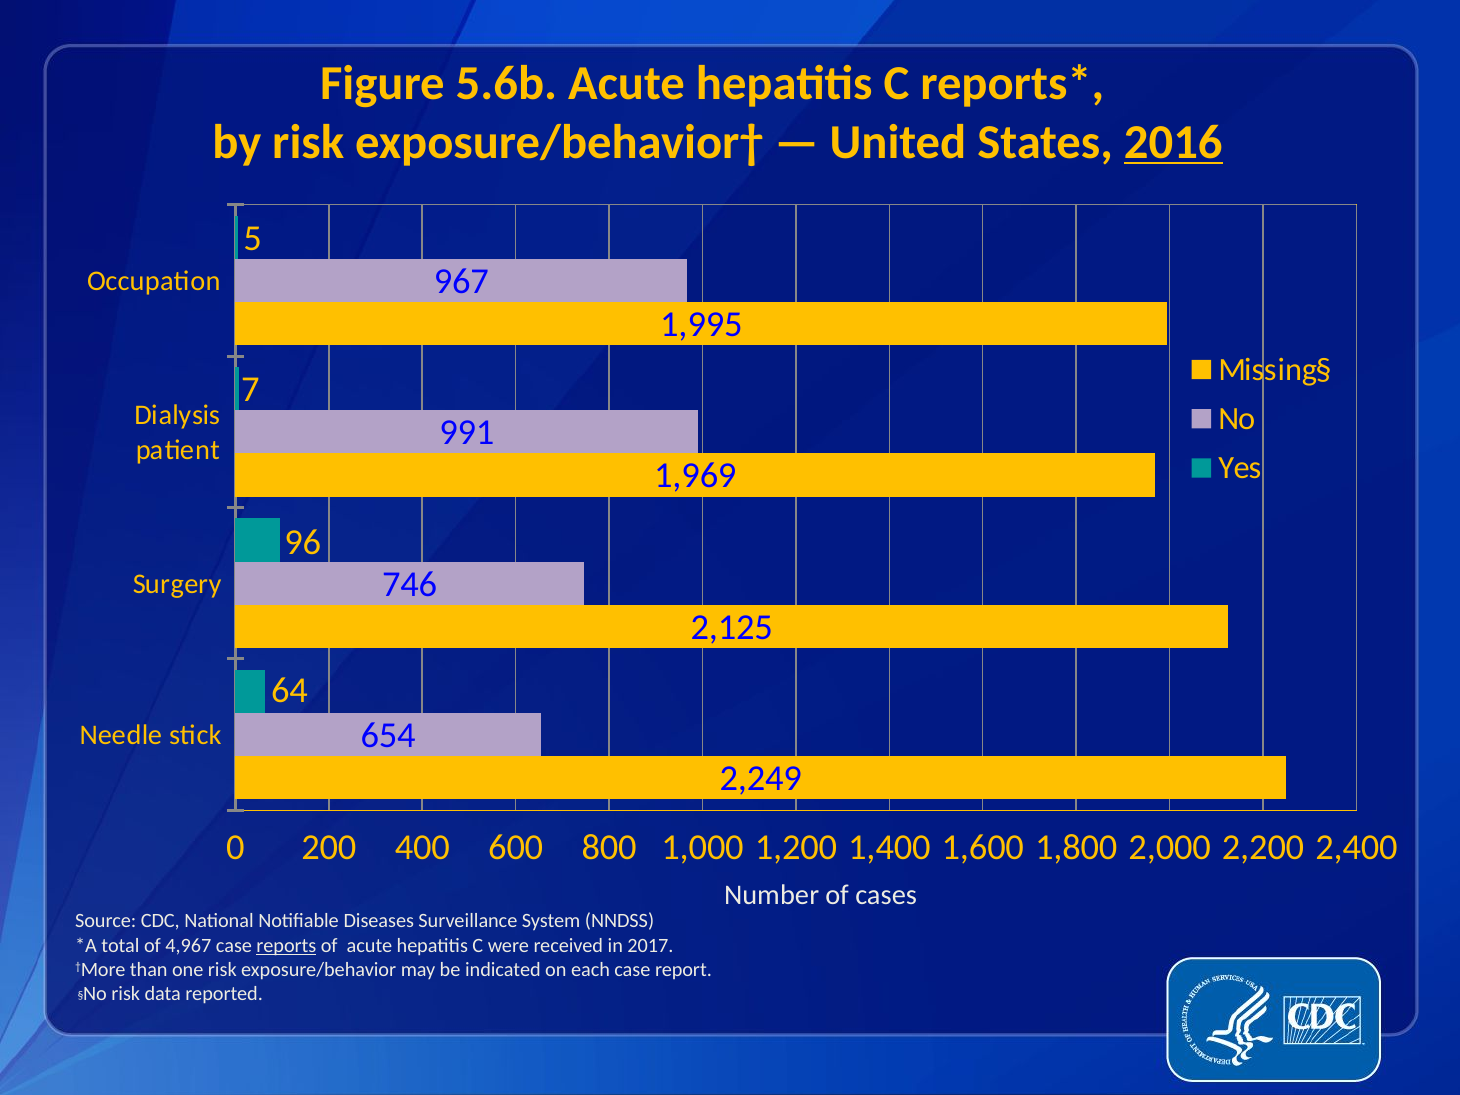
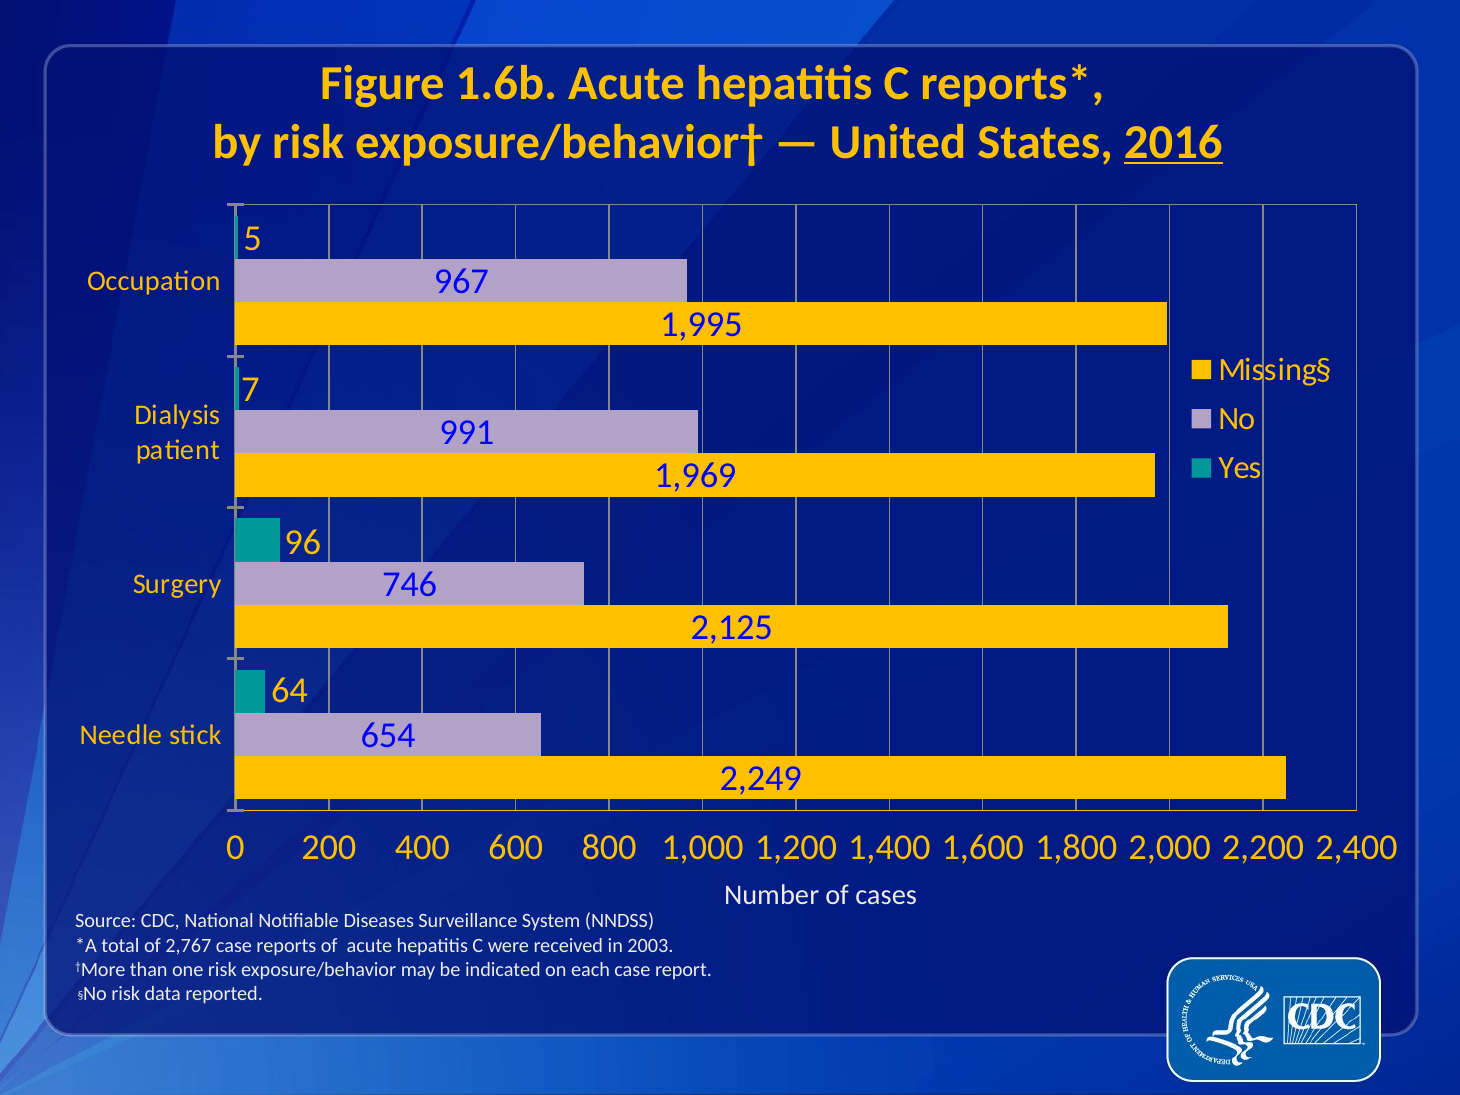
5.6b: 5.6b -> 1.6b (506, 84)
4,967: 4,967 -> 2,767 (188, 945)
reports underline: present -> none (286, 945)
2017: 2017 -> 2003 (650, 945)
